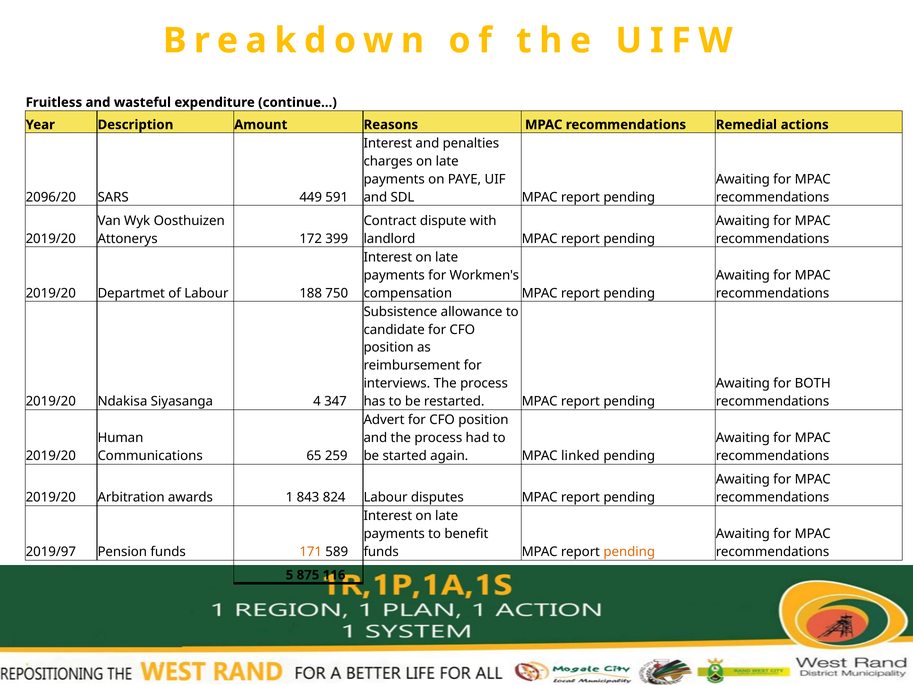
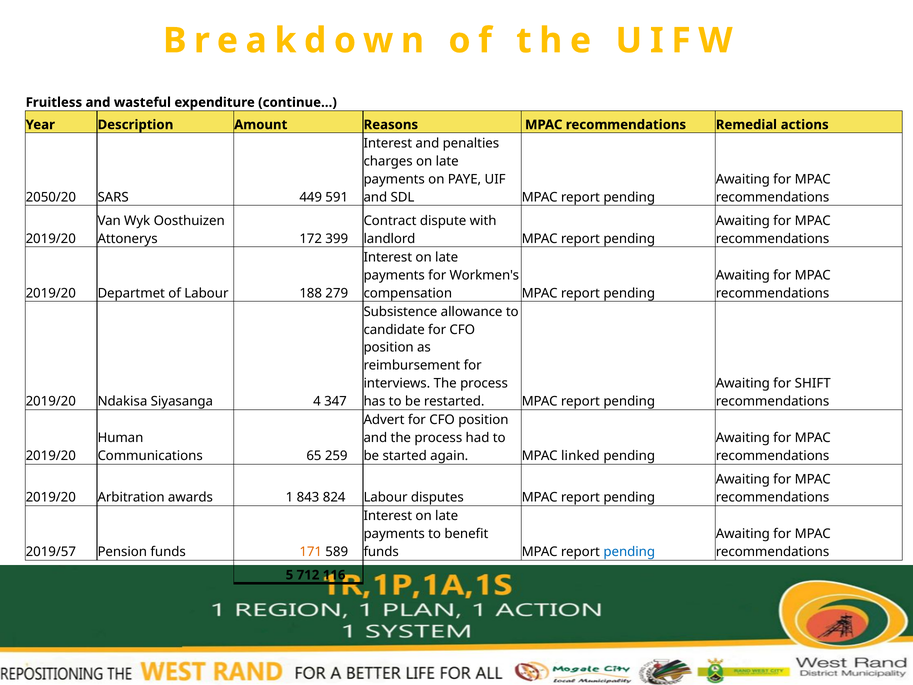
2096/20: 2096/20 -> 2050/20 (51, 197)
750: 750 -> 279 (337, 293)
BOTH: BOTH -> SHIFT (813, 383)
2019/97: 2019/97 -> 2019/57 (51, 552)
pending colour: orange -> blue (629, 552)
875: 875 -> 712 (308, 575)
